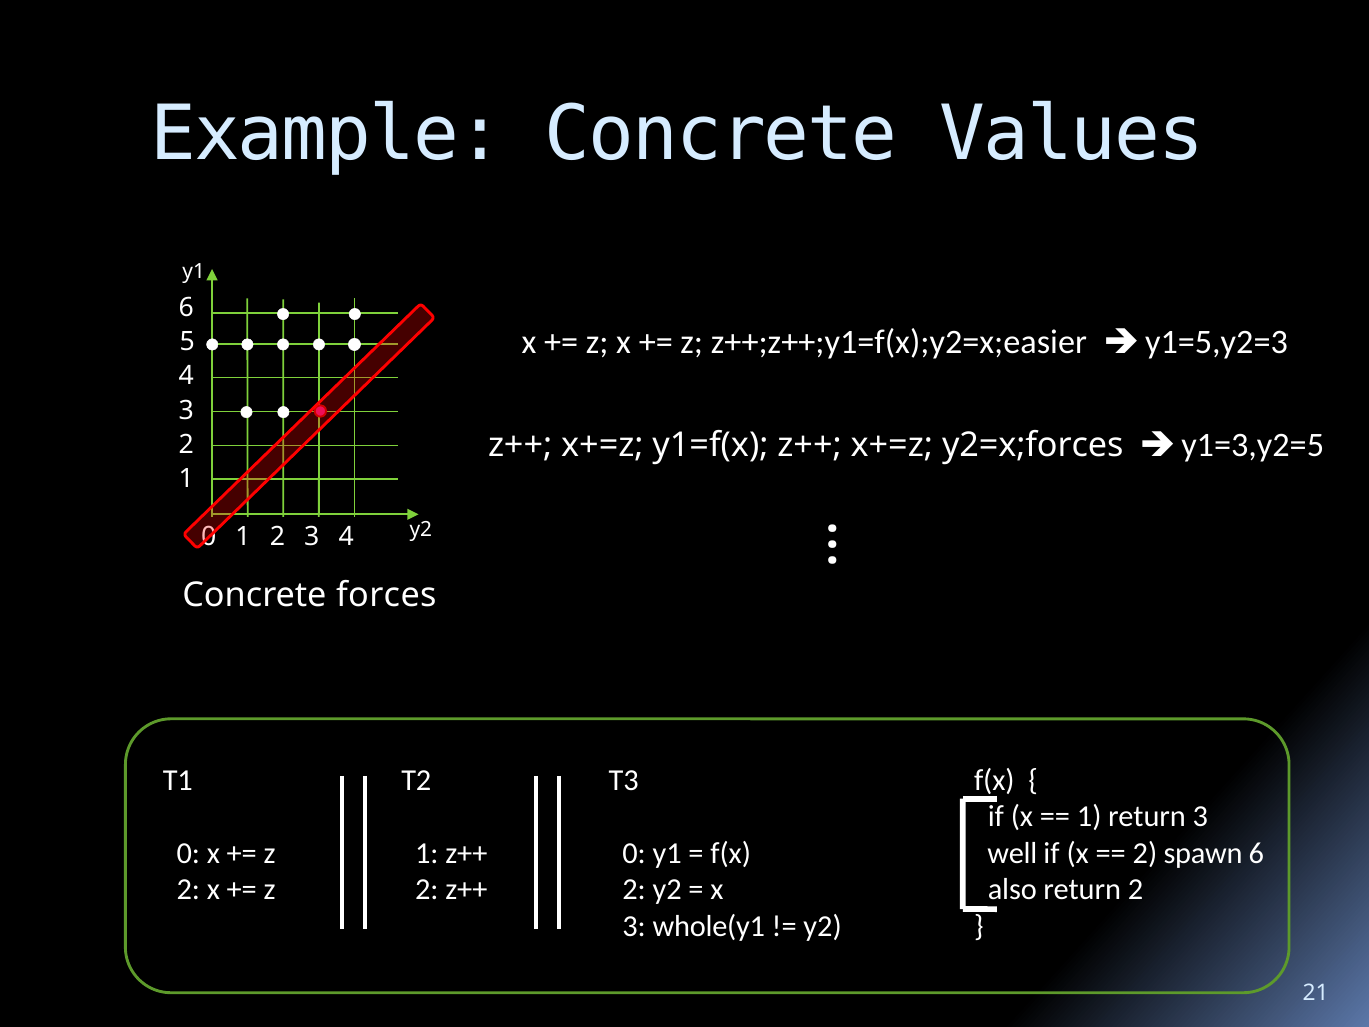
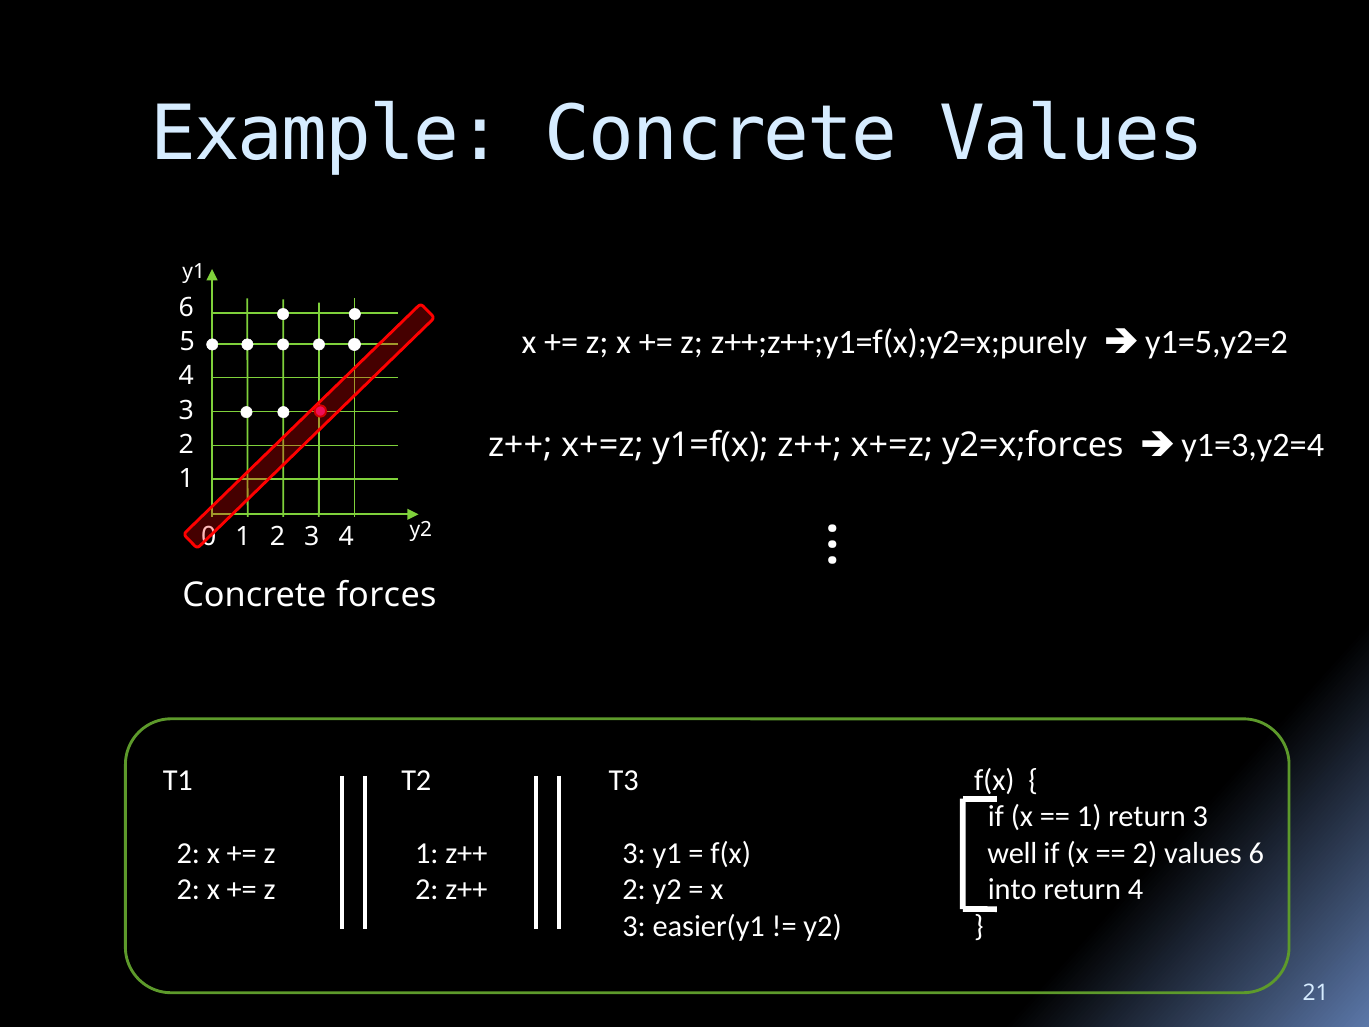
z++;z++;y1=f(x);y2=x;easier: z++;z++;y1=f(x);y2=x;easier -> z++;z++;y1=f(x);y2=x;purely (899, 342)
y1=5,y2=3: y1=5,y2=3 -> y1=5,y2=2 (1216, 342)
y1=3,y2=5: y1=3,y2=5 -> y1=3,y2=4 (1253, 445)
0: 0 -> 2 (188, 853)
0: 0 -> 3 (634, 853)
2 spawn: spawn -> values (1203, 853)
also: also -> into (1012, 890)
return 2: 2 -> 4 (1136, 890)
whole(y1: whole(y1 -> easier(y1 (709, 926)
